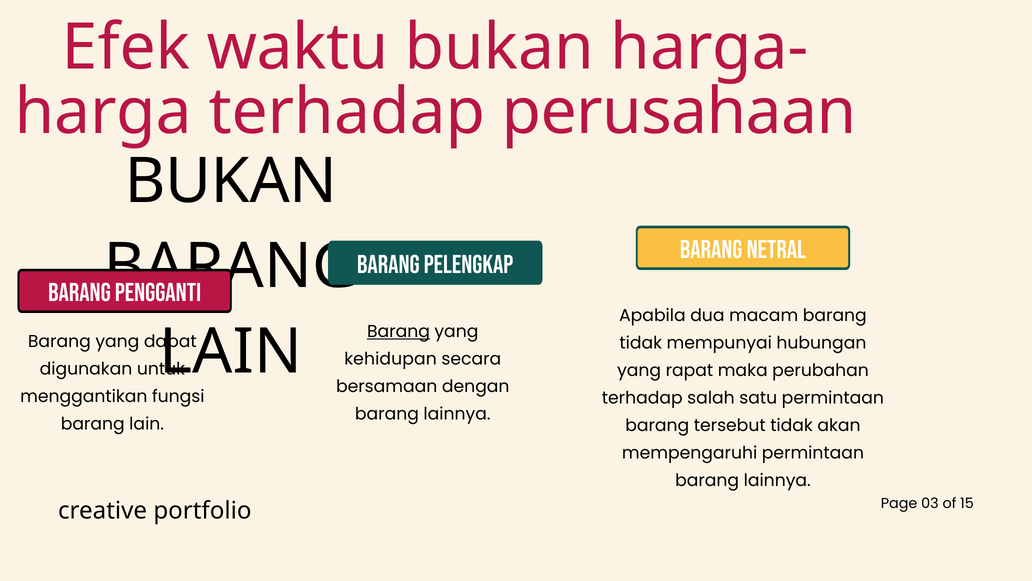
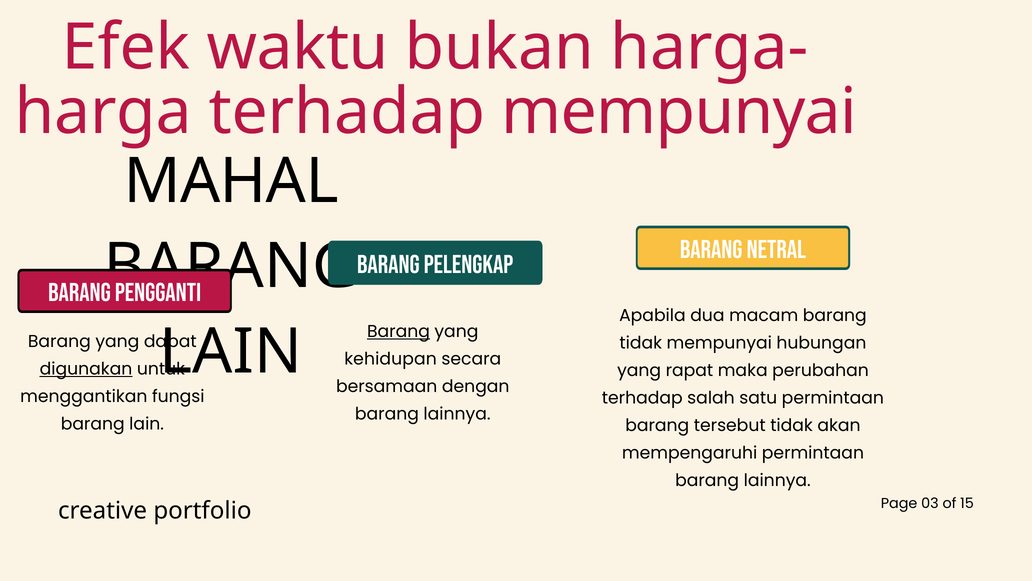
terhadap perusahaan: perusahaan -> mempunyai (679, 112)
BUKAN: BUKAN -> MAHAL (231, 181)
digunakan underline: none -> present (86, 369)
